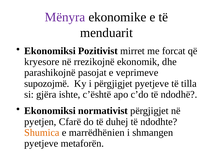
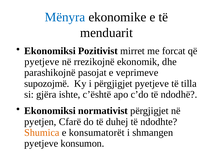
Mënyra colour: purple -> blue (65, 17)
kryesore: kryesore -> pyetjeve (42, 62)
marrëdhënien: marrëdhënien -> konsumatorët (97, 132)
metaforën: metaforën -> konsumon (82, 143)
